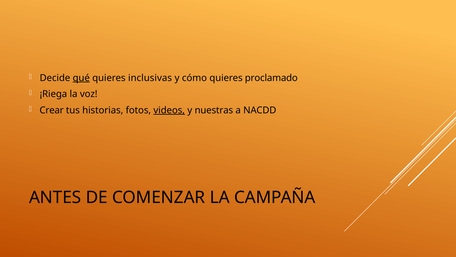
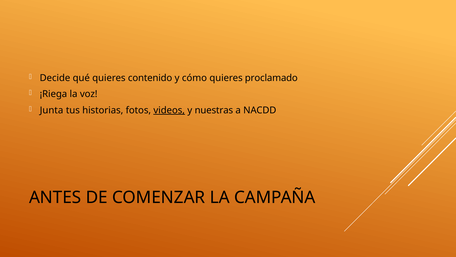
qué underline: present -> none (81, 78)
inclusivas: inclusivas -> contenido (150, 78)
Crear: Crear -> Junta (52, 110)
